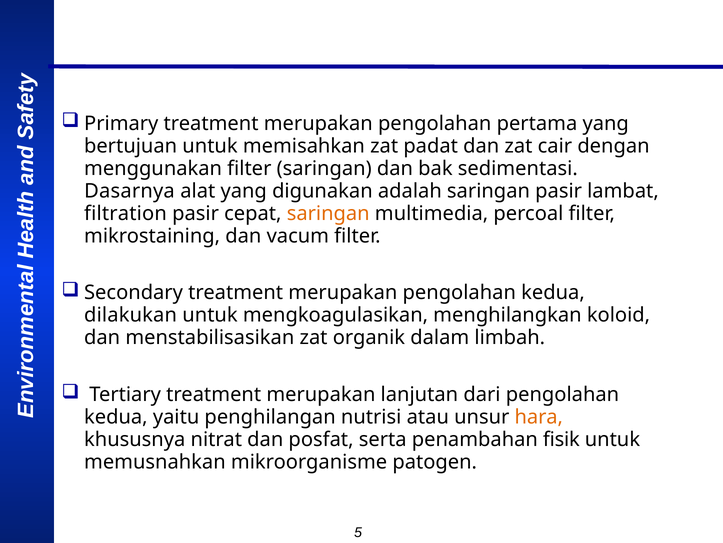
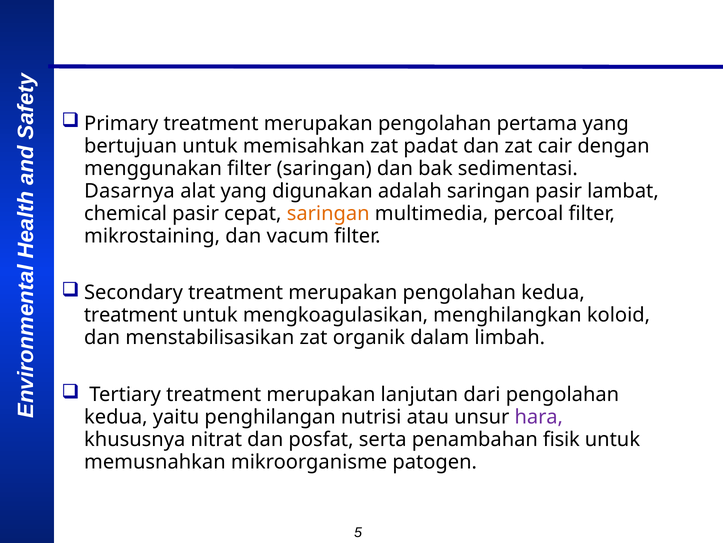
filtration: filtration -> chemical (126, 213)
dilakukan: dilakukan -> treatment (131, 315)
hara colour: orange -> purple (539, 417)
